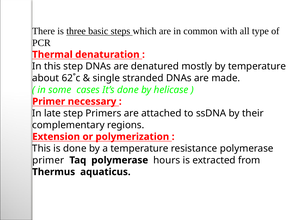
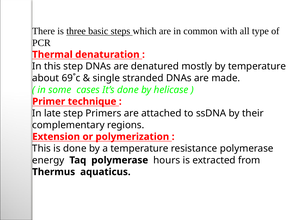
62˚c: 62˚c -> 69˚c (71, 78)
necessary: necessary -> technique (92, 101)
primer: primer -> energy (48, 160)
